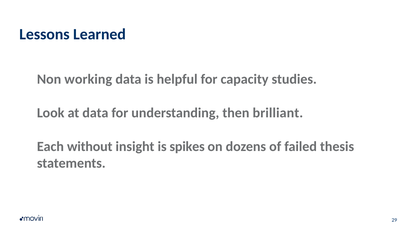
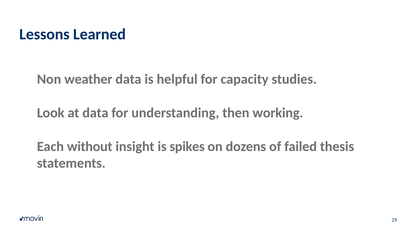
working: working -> weather (88, 79)
brilliant: brilliant -> working (278, 113)
